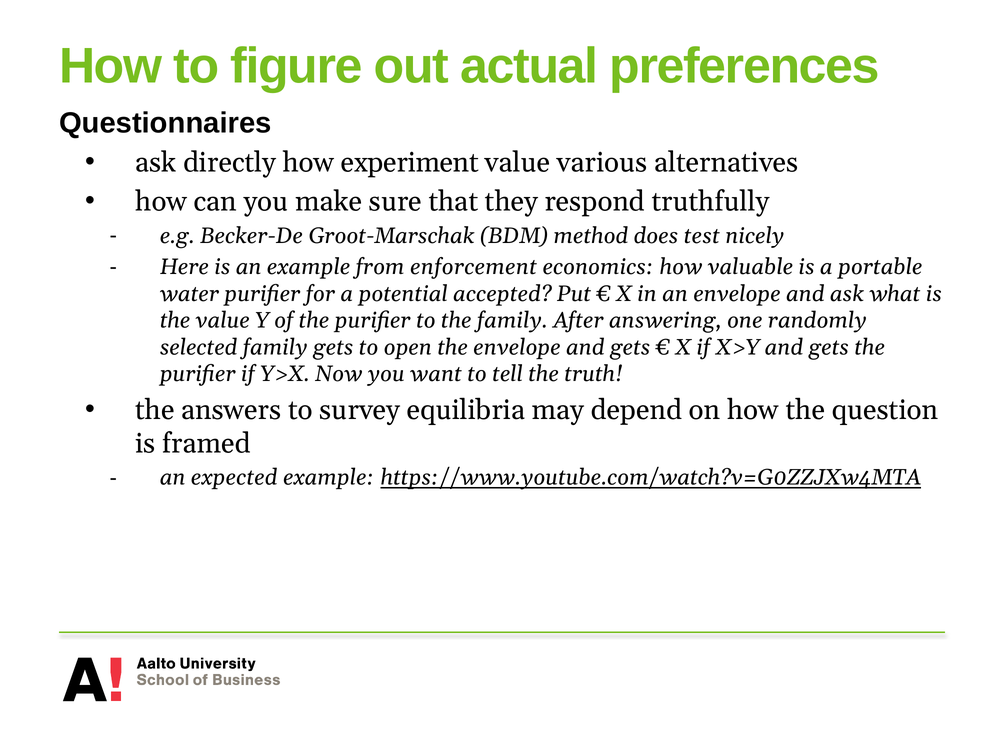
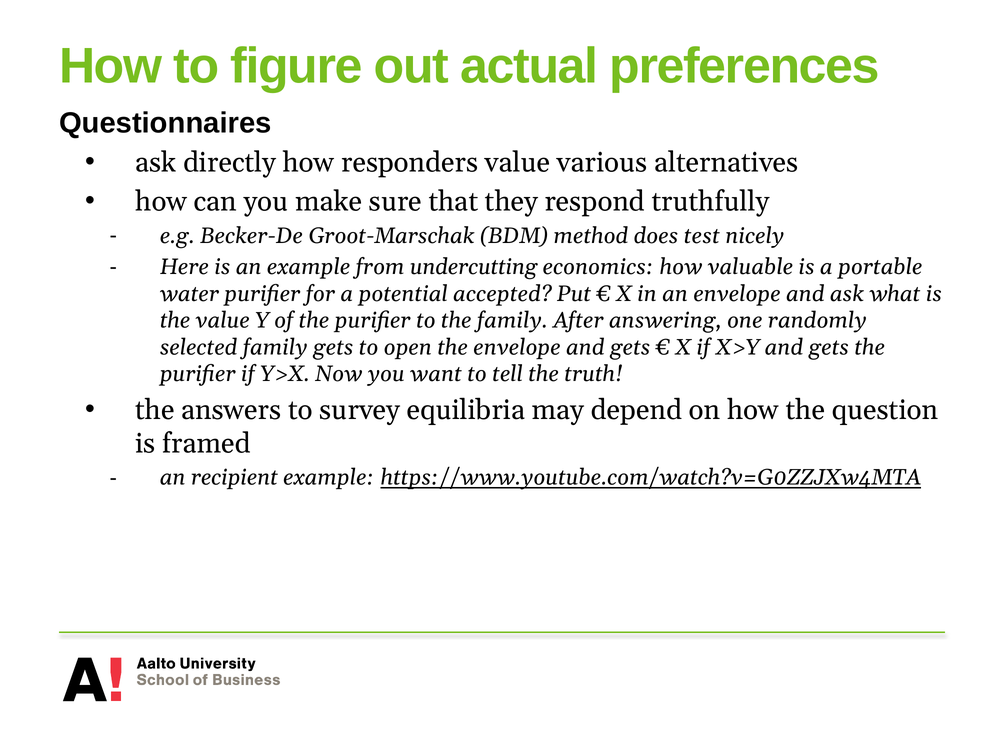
experiment: experiment -> responders (410, 163)
enforcement: enforcement -> undercutting (474, 267)
expected: expected -> recipient (234, 477)
